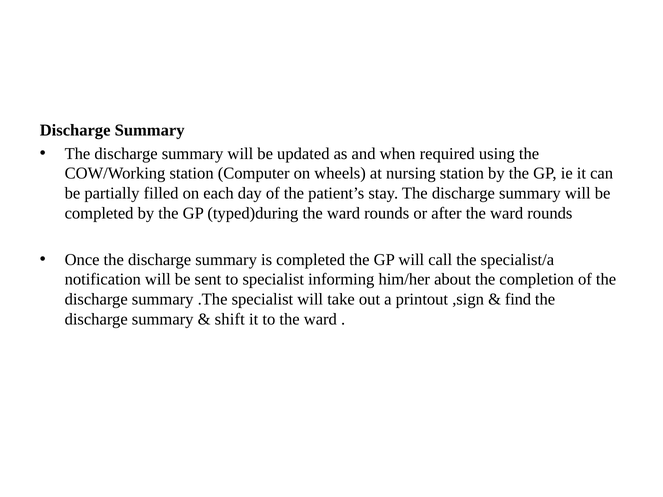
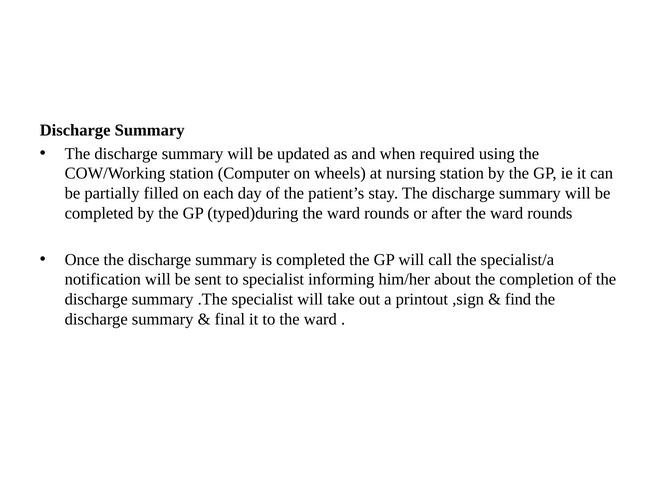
shift: shift -> final (230, 319)
